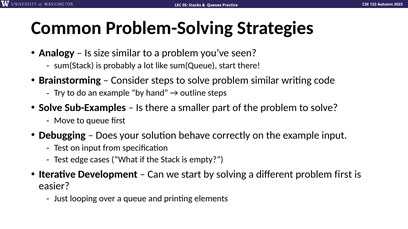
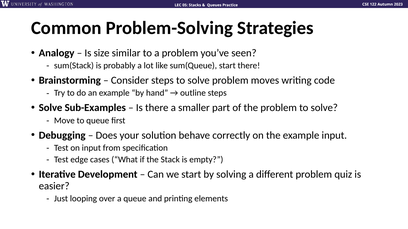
problem similar: similar -> moves (265, 81)
problem first: first -> quiz (343, 175)
